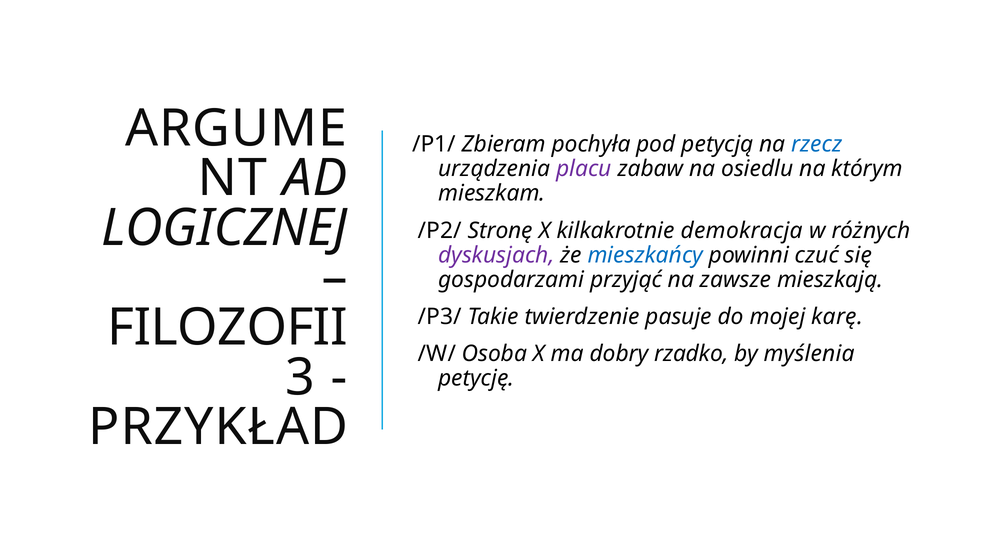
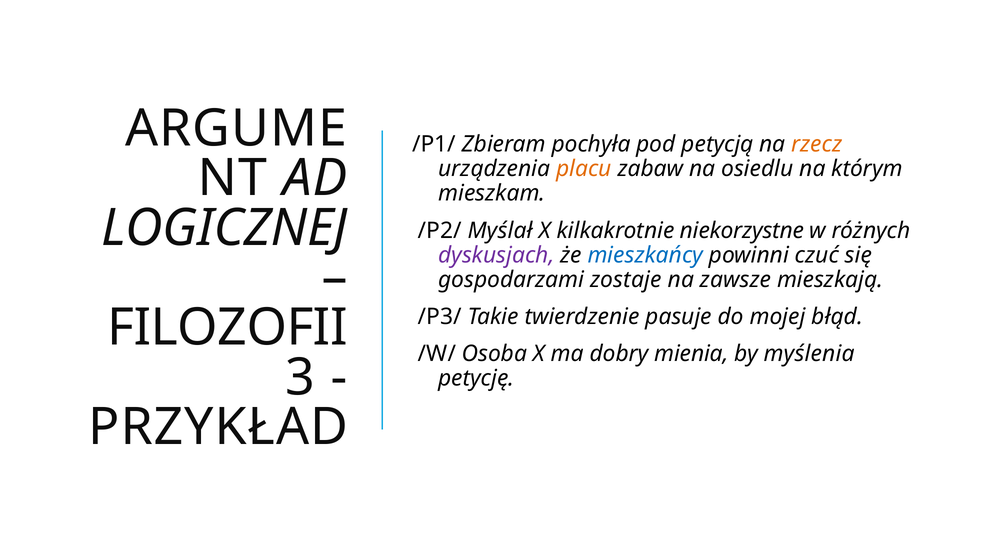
rzecz colour: blue -> orange (817, 144)
placu colour: purple -> orange (584, 169)
Stronę: Stronę -> Myślał (500, 231)
demokracja: demokracja -> niekorzystne (742, 231)
przyjąć: przyjąć -> zostaje (626, 280)
karę: karę -> błąd (837, 317)
rzadko: rzadko -> mienia (691, 354)
